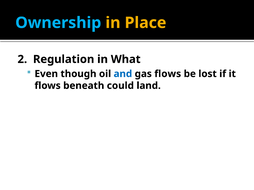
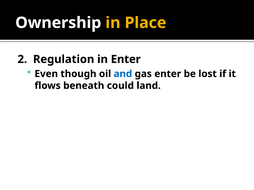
Ownership colour: light blue -> white (58, 23)
in What: What -> Enter (126, 59)
gas flows: flows -> enter (168, 74)
